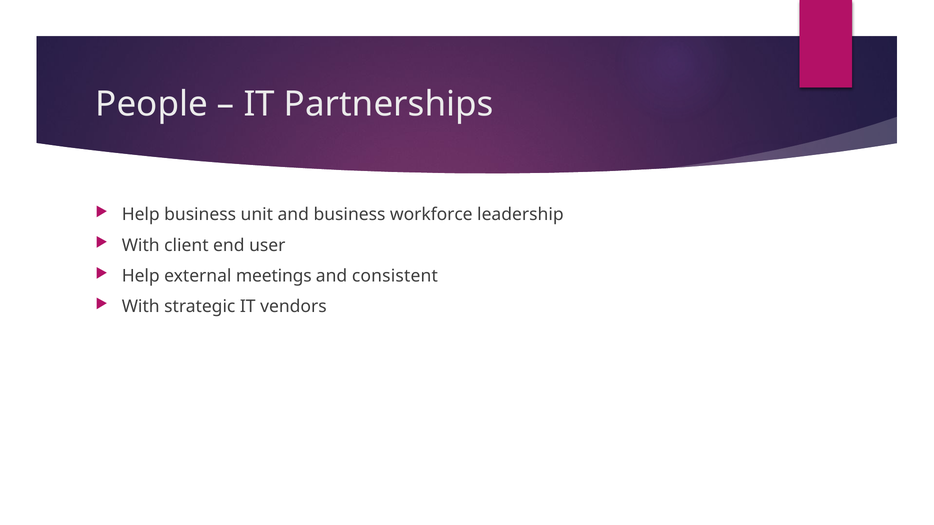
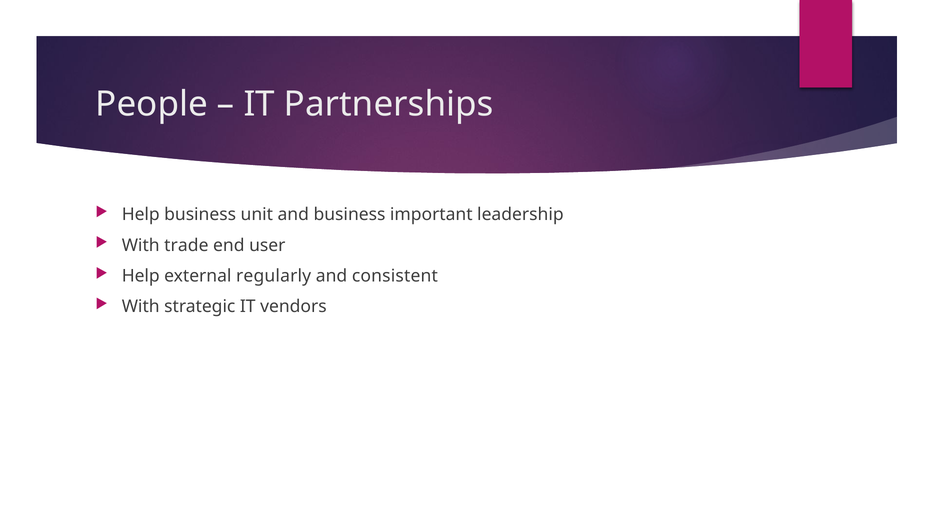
workforce: workforce -> important (431, 215)
client: client -> trade (186, 245)
meetings: meetings -> regularly (274, 276)
